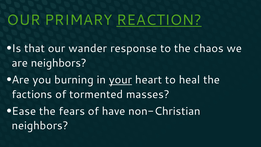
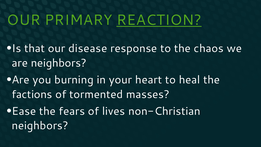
wander: wander -> disease (88, 48)
your underline: present -> none (121, 80)
have: have -> lives (114, 111)
